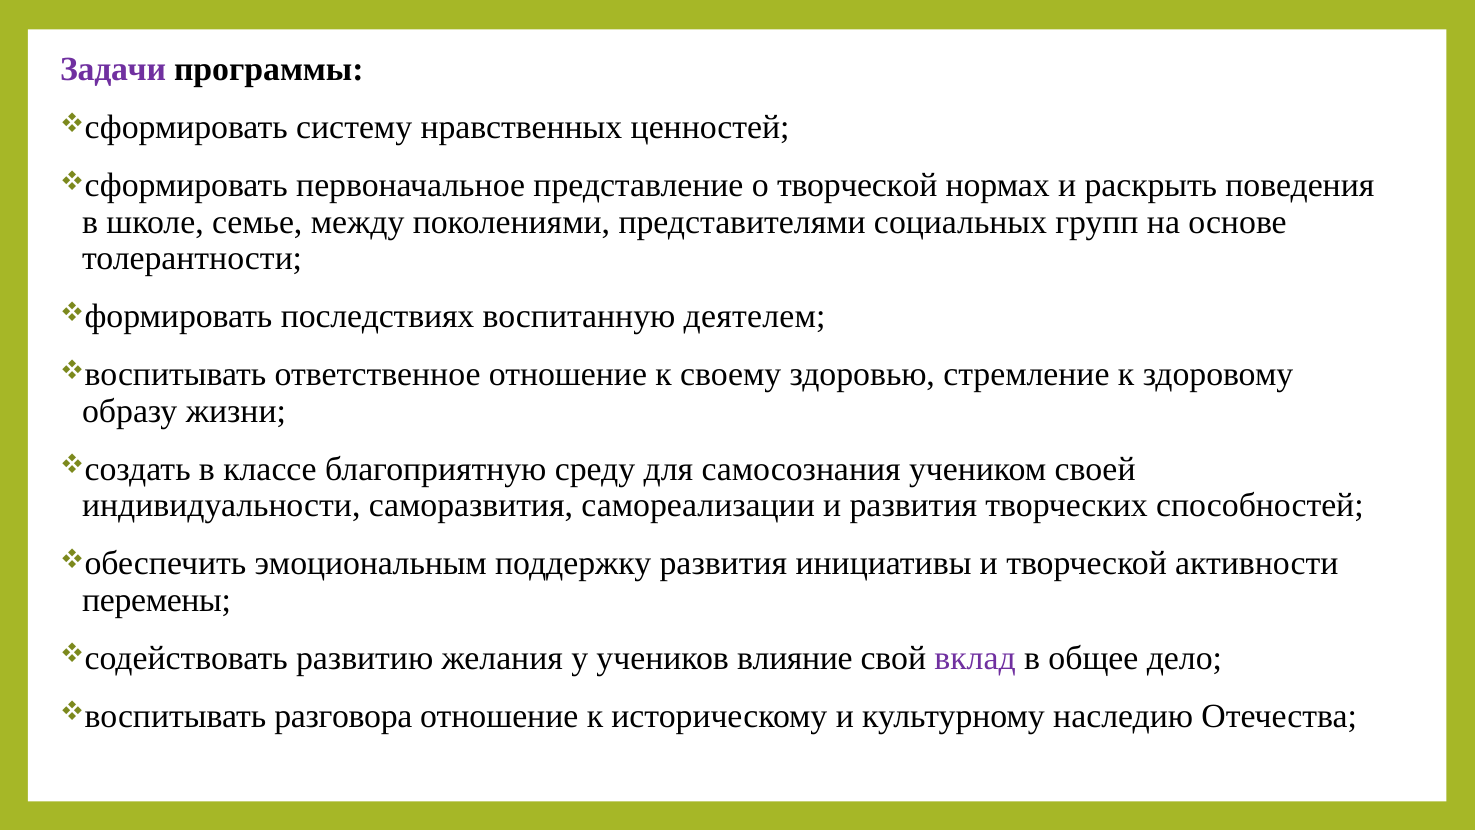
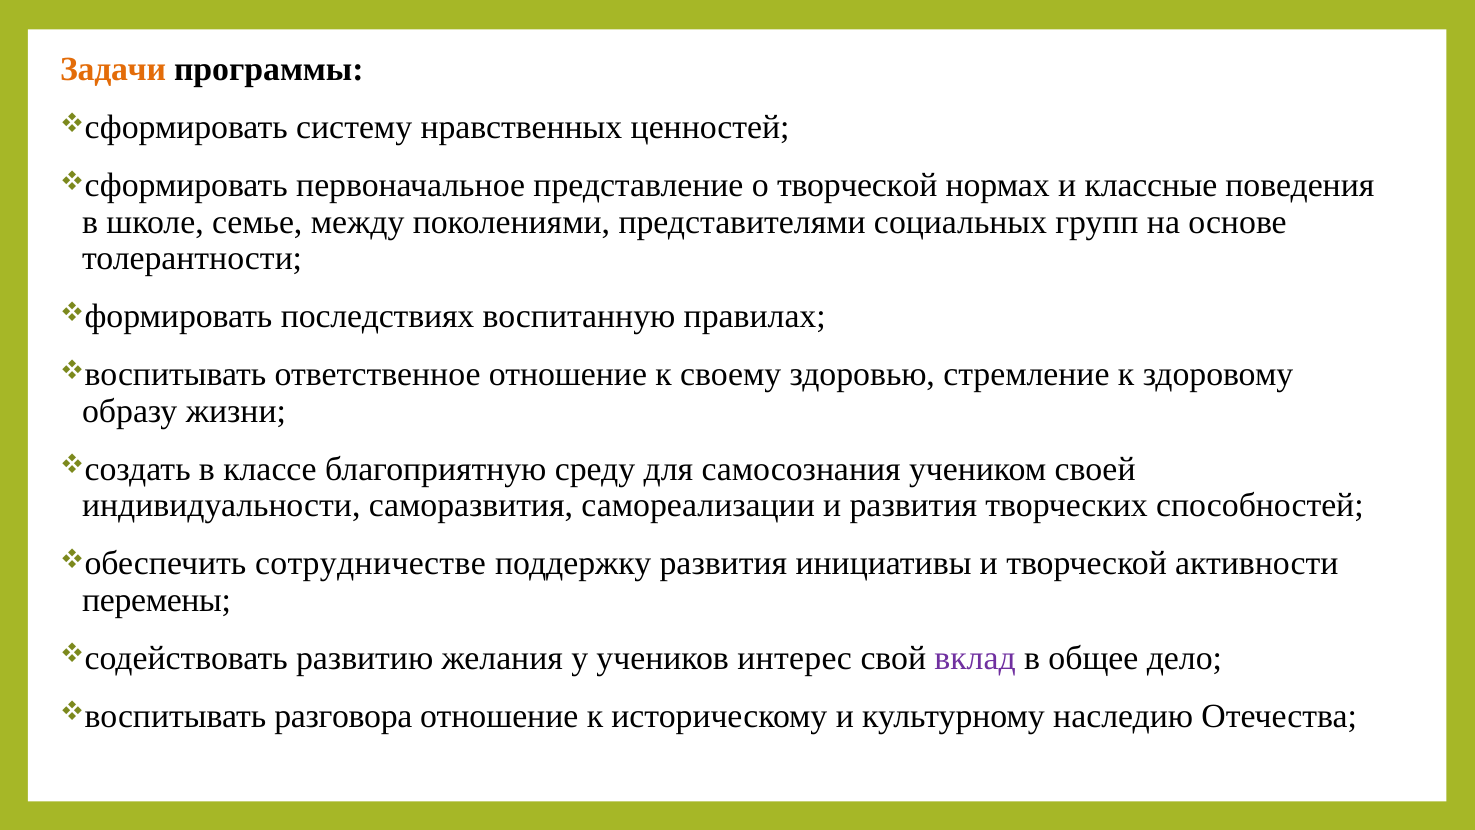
Задачи colour: purple -> orange (113, 69)
раскрыть: раскрыть -> классные (1151, 185)
деятелем: деятелем -> правилах (755, 316)
эмоциональным: эмоциональным -> сотрудничестве (370, 563)
влияние: влияние -> интерес (795, 658)
